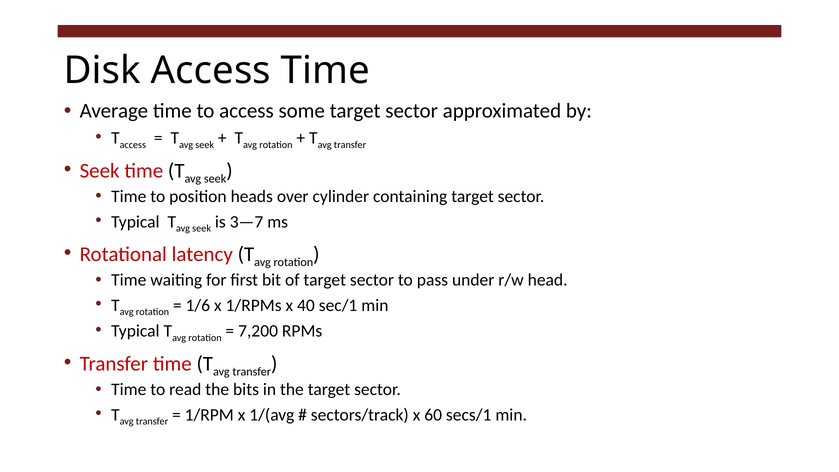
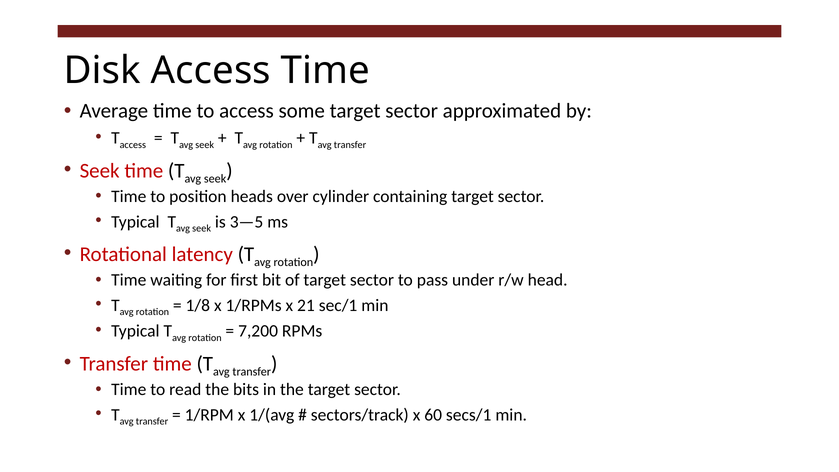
3—7: 3—7 -> 3—5 (247, 222)
1/6: 1/6 -> 1/8 (198, 305)
40: 40 -> 21 (306, 305)
